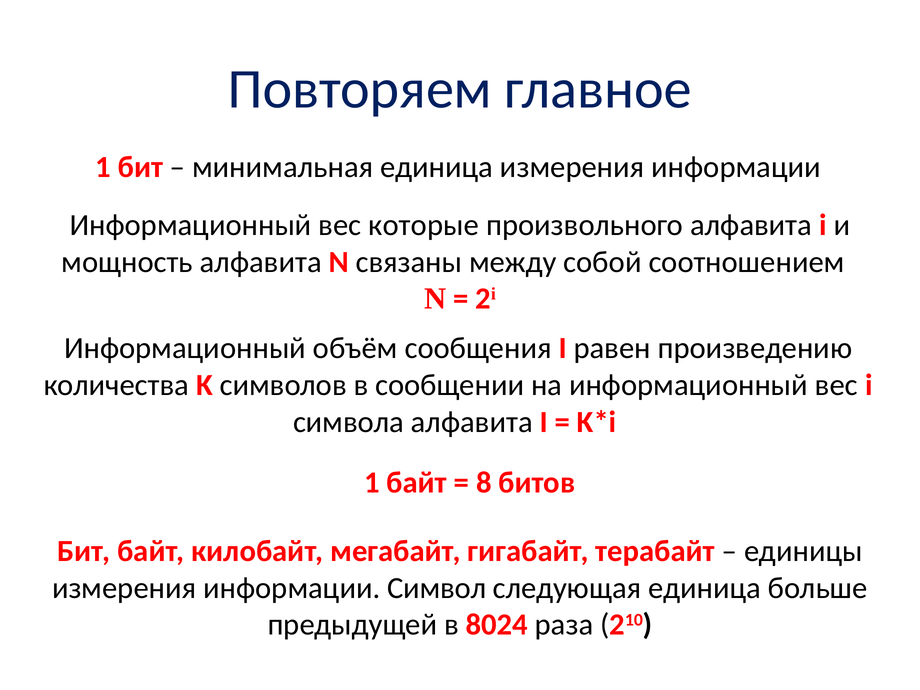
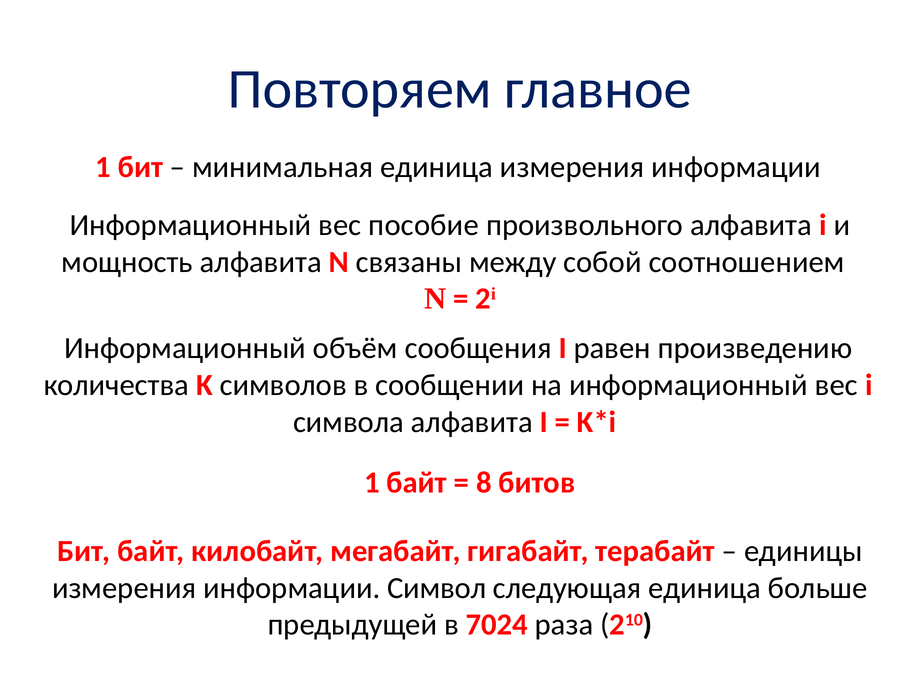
которые: которые -> пособие (424, 225)
8024: 8024 -> 7024 (497, 625)
